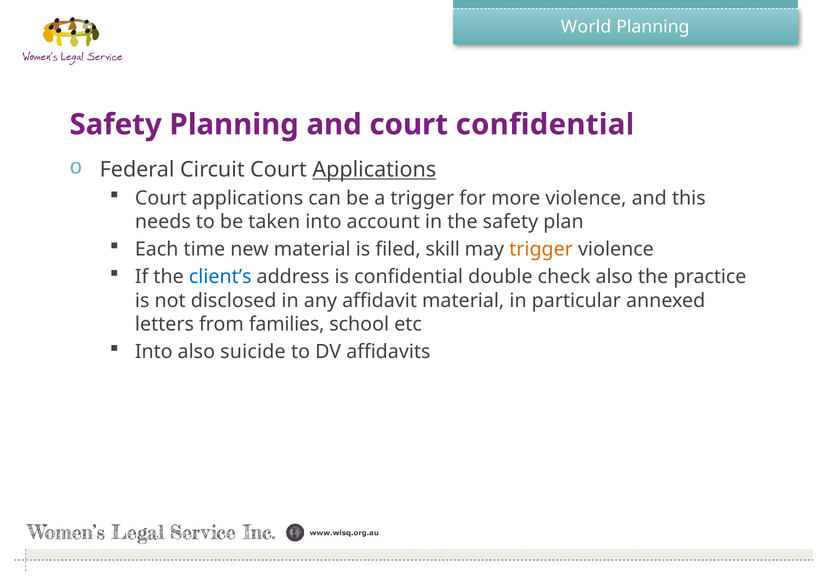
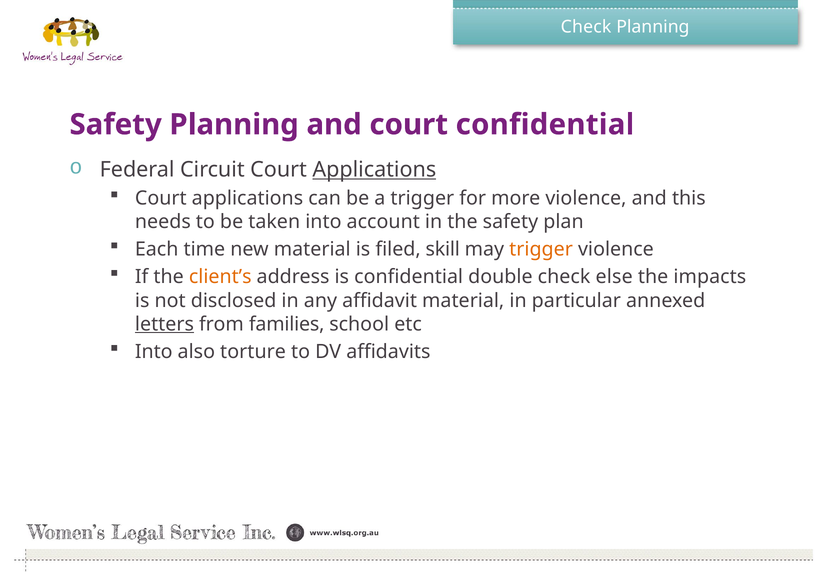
World: World -> Check (586, 27)
client’s colour: blue -> orange (220, 277)
check also: also -> else (614, 277)
practice: practice -> impacts (710, 277)
letters underline: none -> present (164, 324)
suicide: suicide -> torture (253, 351)
